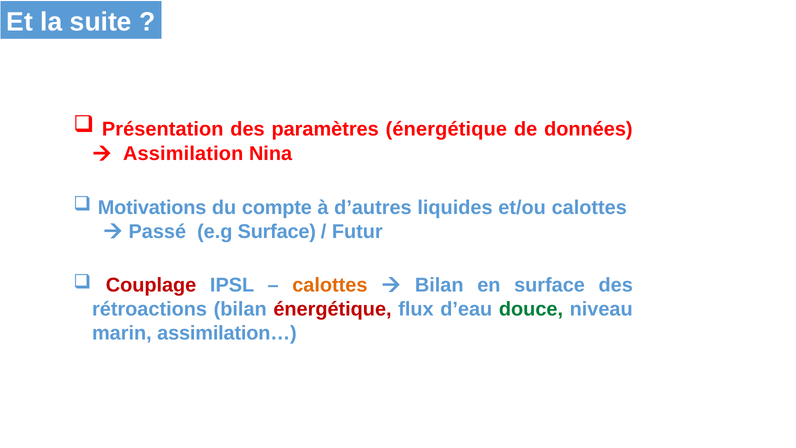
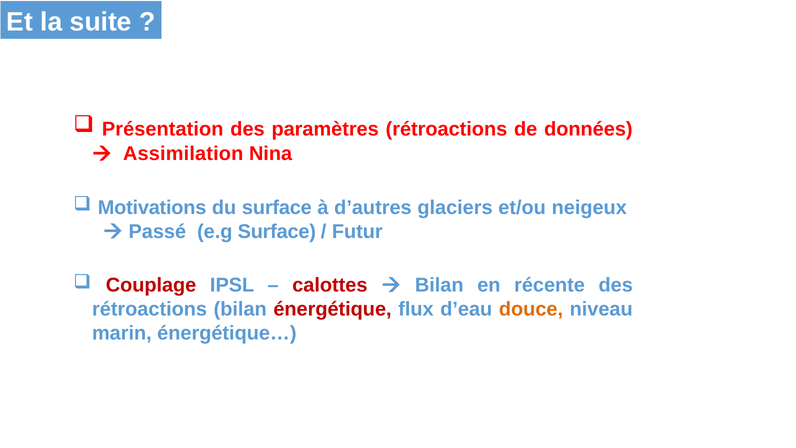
paramètres énergétique: énergétique -> rétroactions (446, 129)
du compte: compte -> surface (277, 207)
liquides: liquides -> glaciers (455, 207)
et/ou calottes: calottes -> neigeux (589, 207)
calottes colour: orange -> red (330, 285)
en surface: surface -> récente (550, 285)
douce colour: green -> orange (531, 309)
assimilation…: assimilation… -> énergétique… (227, 333)
